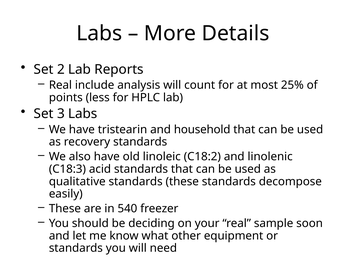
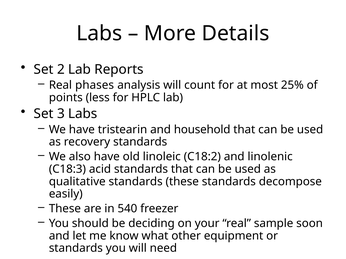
include: include -> phases (95, 85)
